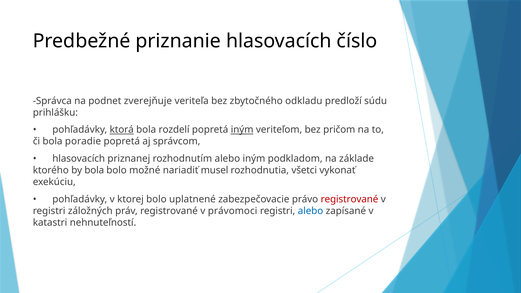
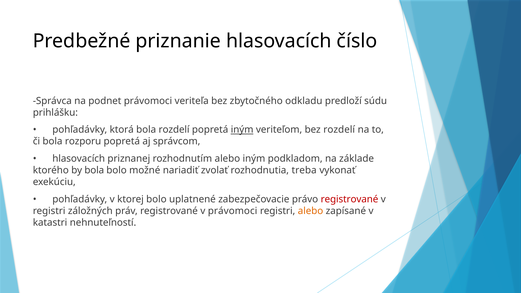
podnet zverejňuje: zverejňuje -> právomoci (148, 101)
ktorá underline: present -> none (122, 130)
bez pričom: pričom -> rozdelí (339, 130)
poradie: poradie -> rozporu (83, 141)
musel: musel -> zvolať (214, 170)
všetci: všetci -> treba (304, 170)
alebo colour: blue -> orange (311, 211)
